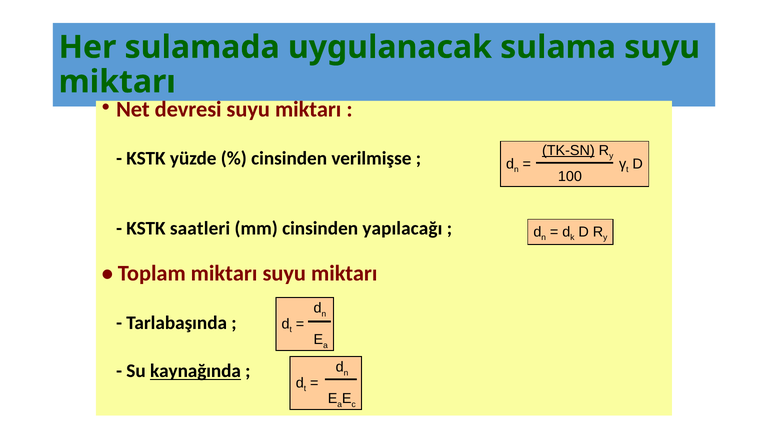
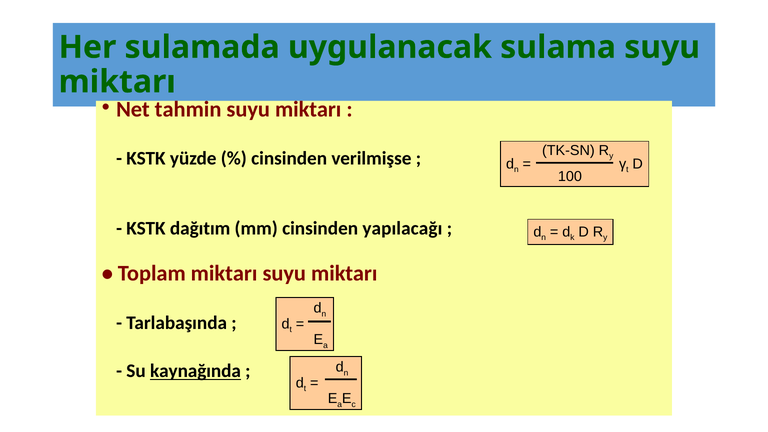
devresi: devresi -> tahmin (188, 109)
TK-SN underline: present -> none (568, 150)
saatleri: saatleri -> dağıtım (200, 229)
